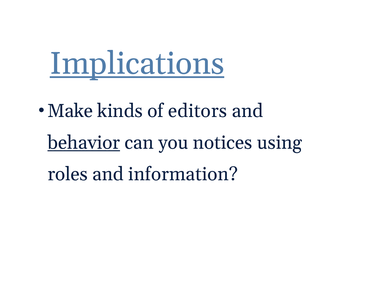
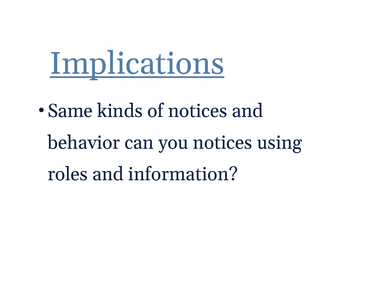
Make: Make -> Same (70, 111)
of editors: editors -> notices (198, 111)
behavior underline: present -> none (84, 143)
